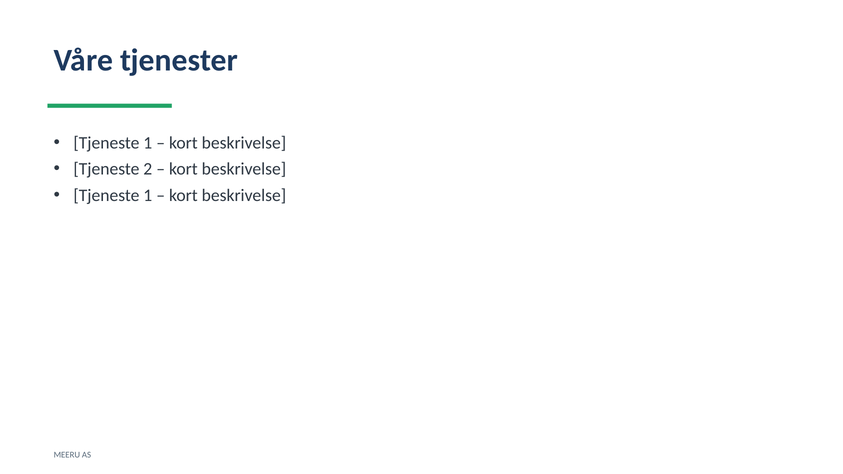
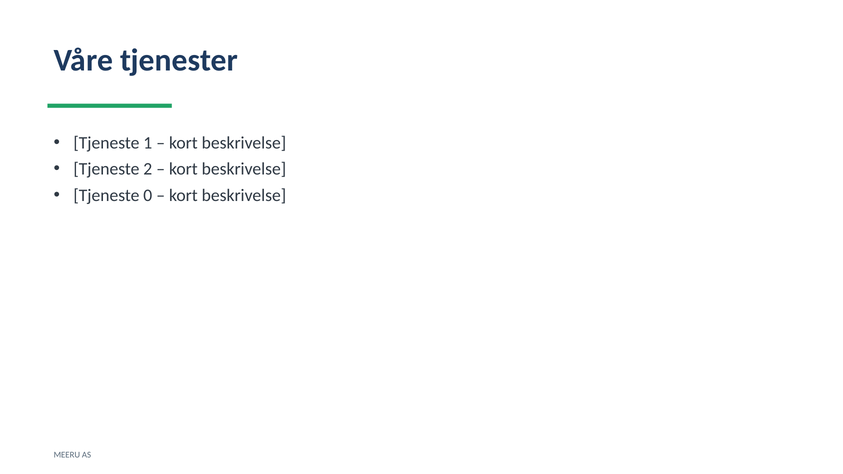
1: 1 -> 0 (148, 195)
